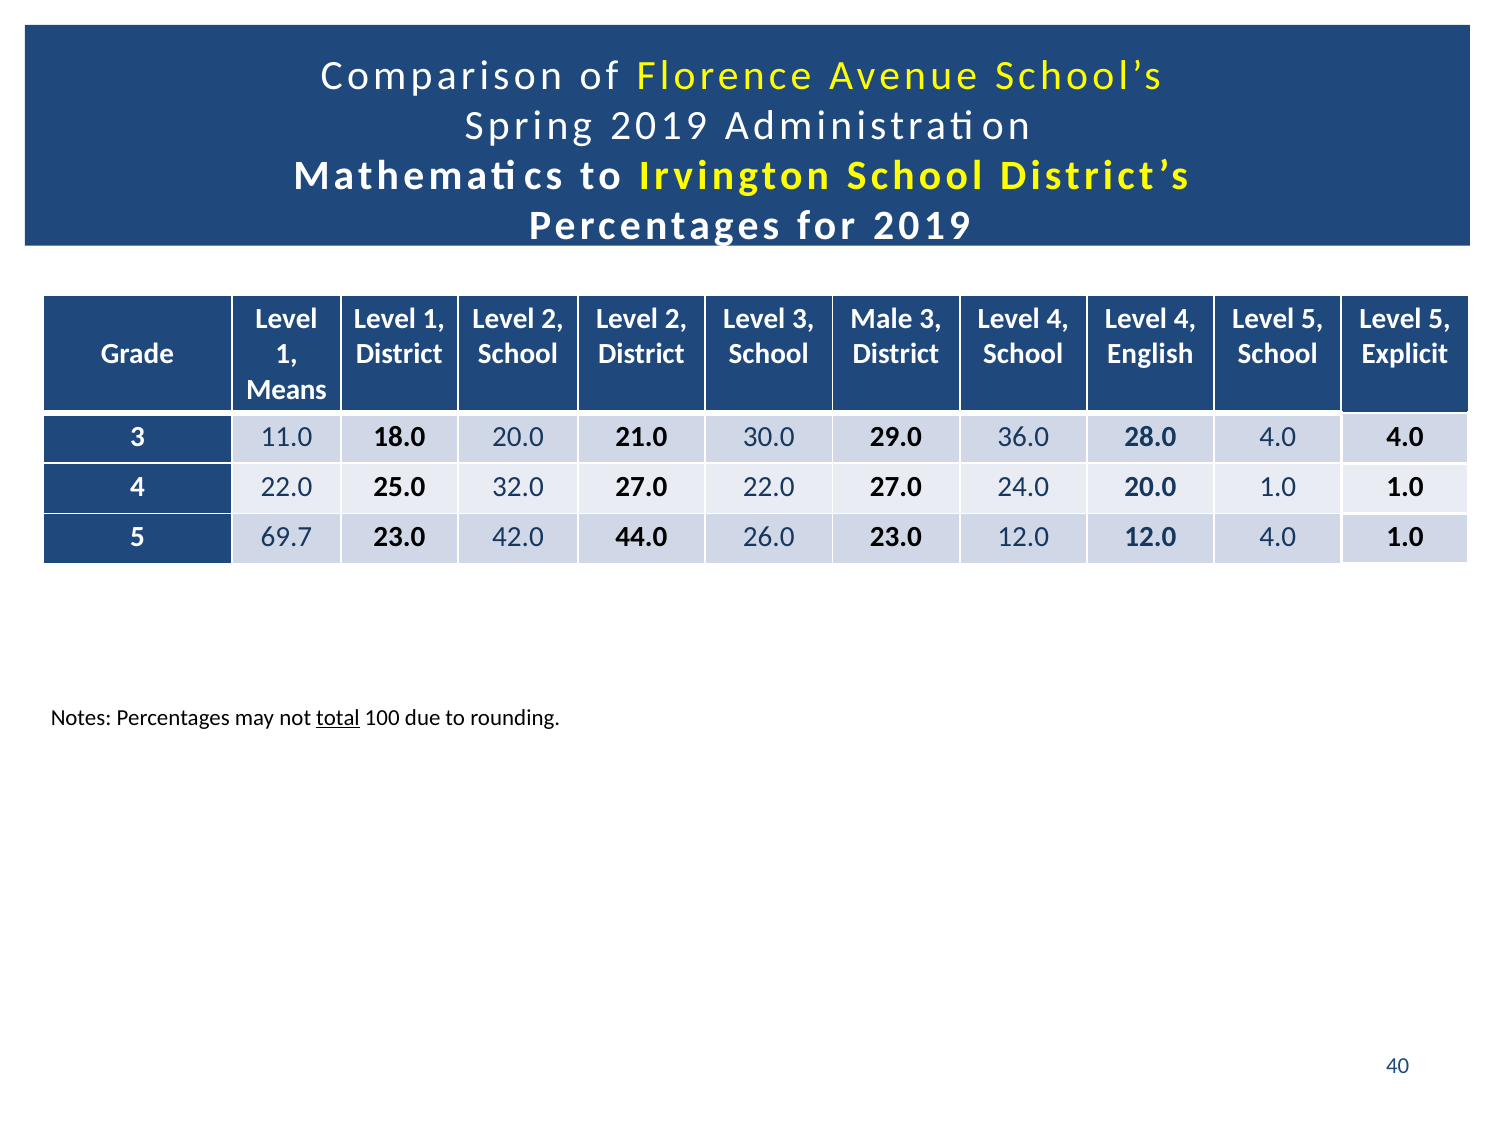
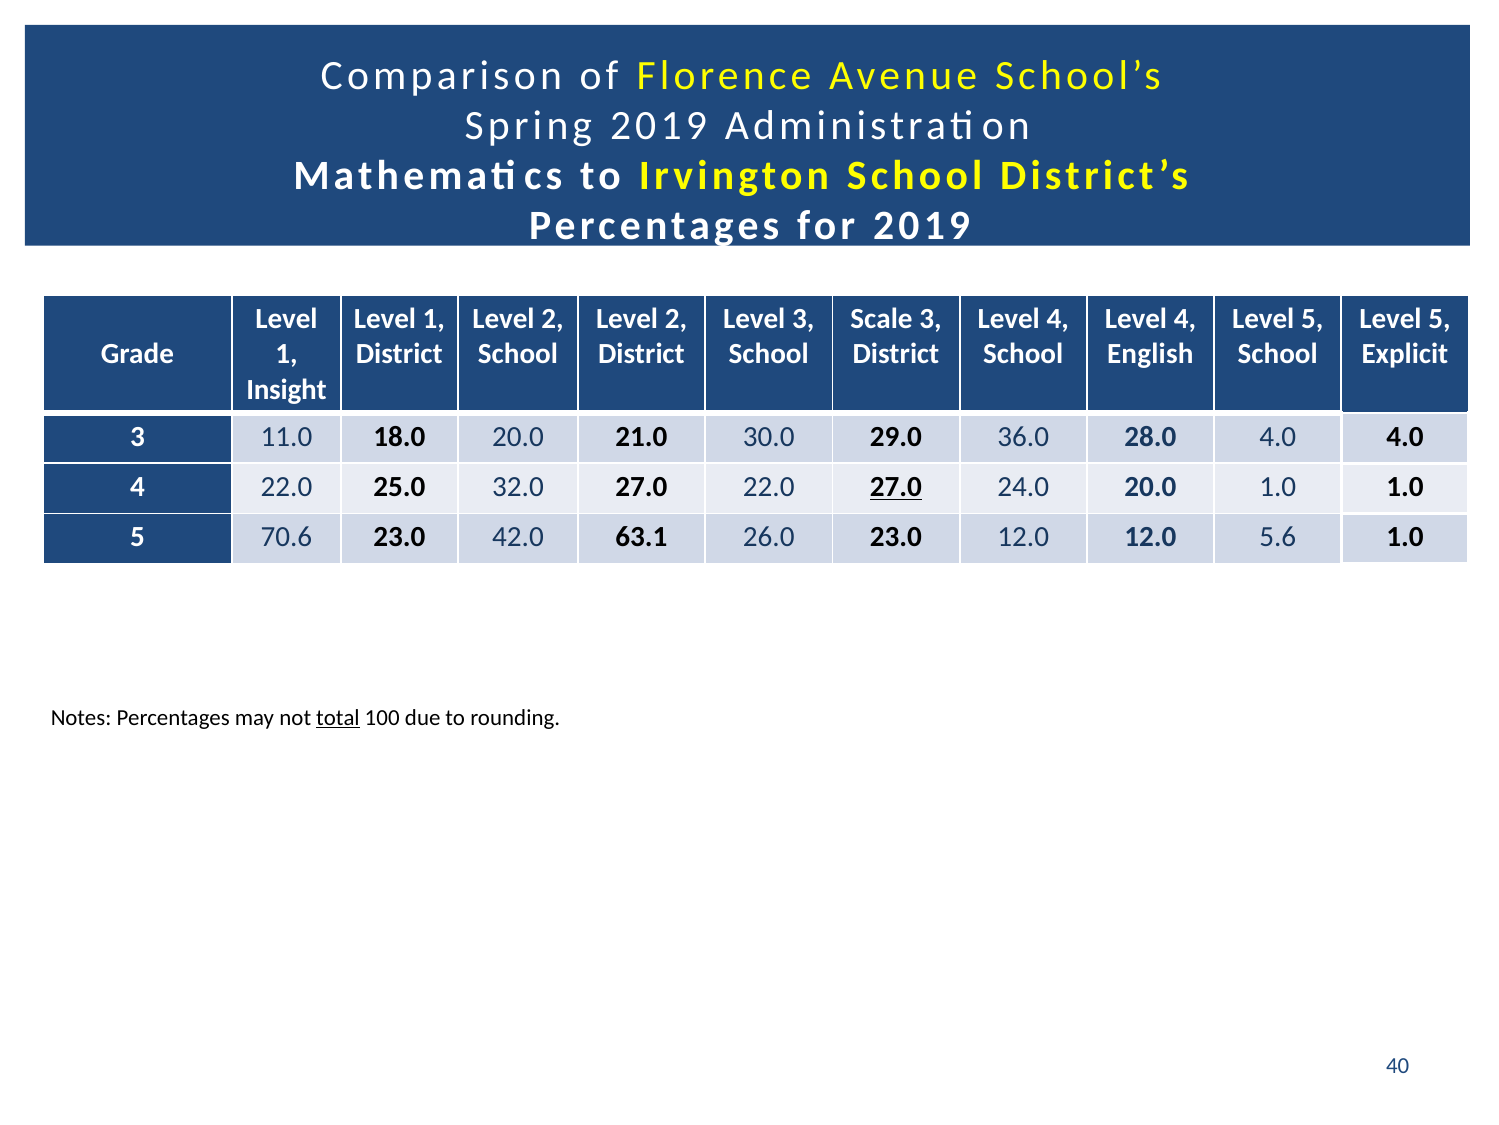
Male: Male -> Scale (882, 319)
Means: Means -> Insight (286, 390)
27.0 underline: none -> present (896, 487)
69.7: 69.7 -> 70.6 (286, 537)
44.0: 44.0 -> 63.1 (641, 537)
12.0 4.0: 4.0 -> 5.6 (1278, 537)
